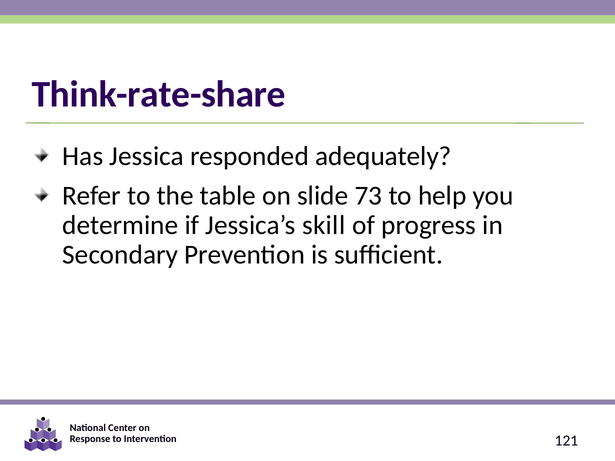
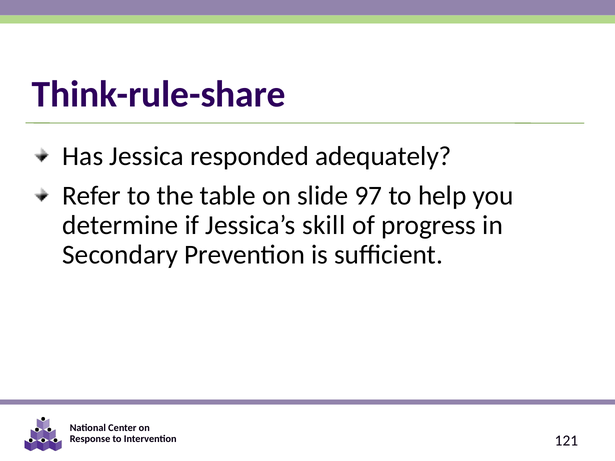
Think-rate-share: Think-rate-share -> Think-rule-share (159, 94)
73: 73 -> 97 (368, 196)
